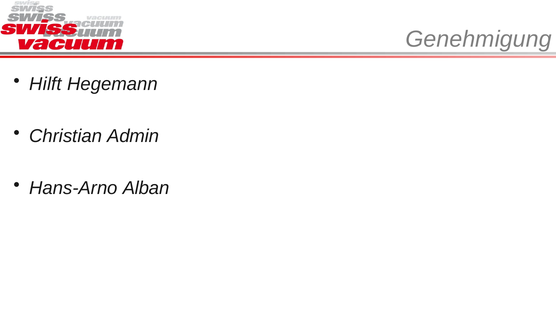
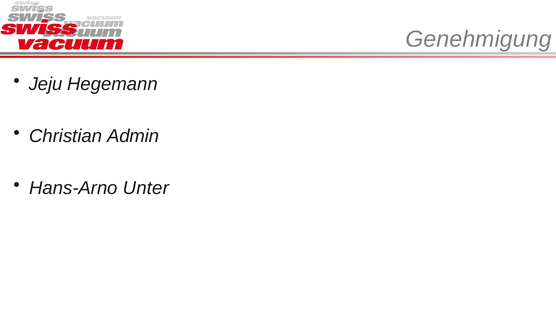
Hilft: Hilft -> Jeju (46, 84)
Alban: Alban -> Unter (146, 188)
